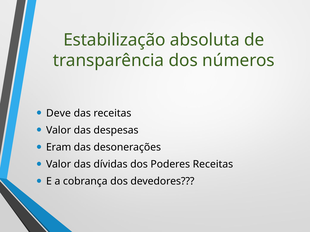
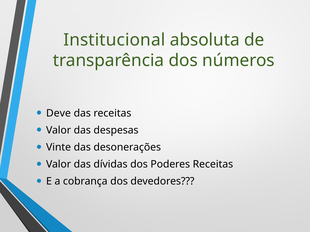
Estabilização: Estabilização -> Institucional (114, 40)
Eram: Eram -> Vinte (59, 148)
